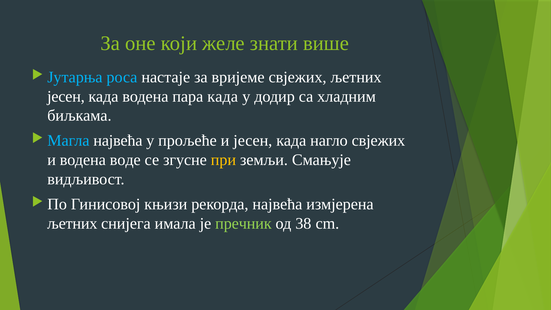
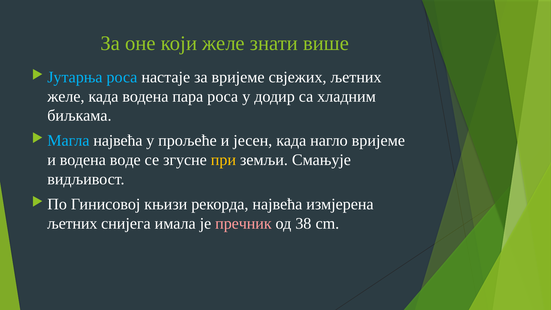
јесен: јесен -> желе (66, 96)
пара када: када -> роса (223, 96)
нагло свјежих: свјежих -> вријеме (378, 141)
пречник colour: light green -> pink (243, 223)
